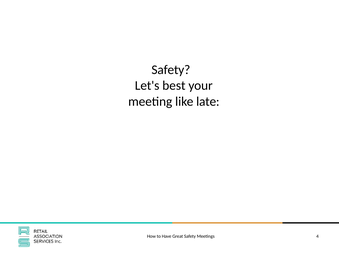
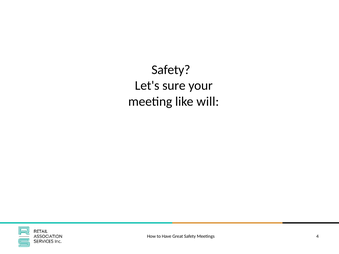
best: best -> sure (174, 86)
late: late -> will (208, 102)
